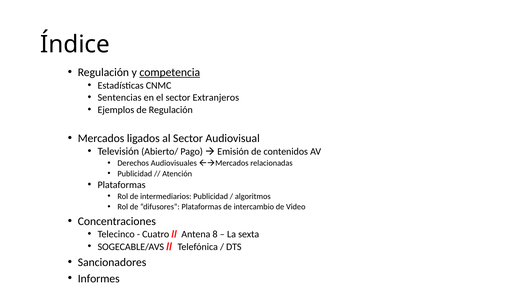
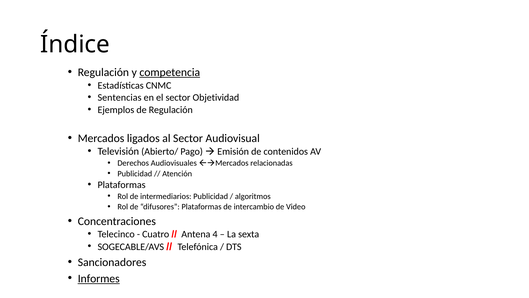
Extranjeros: Extranjeros -> Objetividad (216, 97)
8: 8 -> 4 (215, 234)
Informes underline: none -> present (99, 278)
